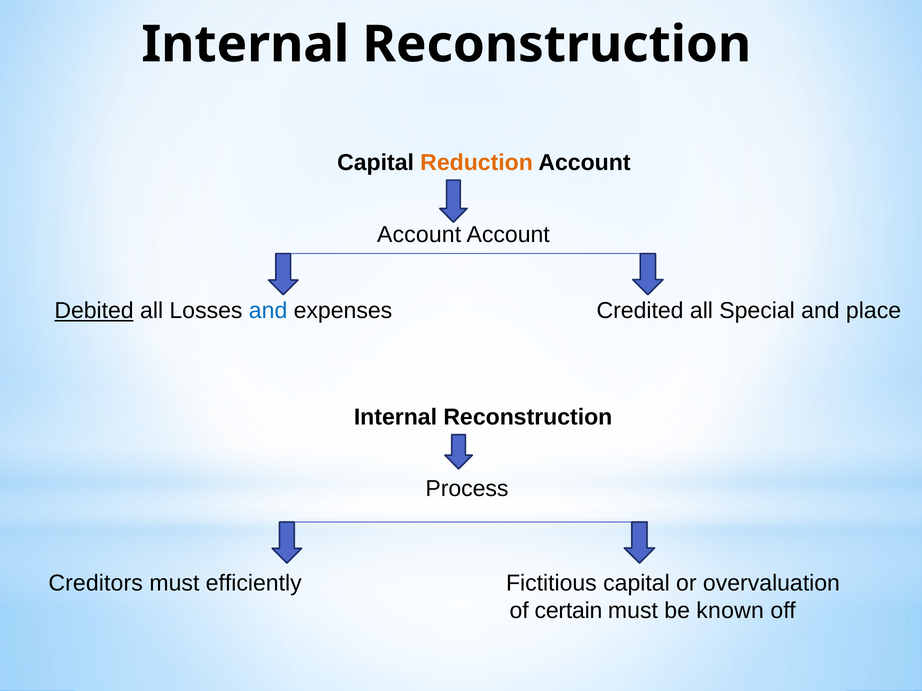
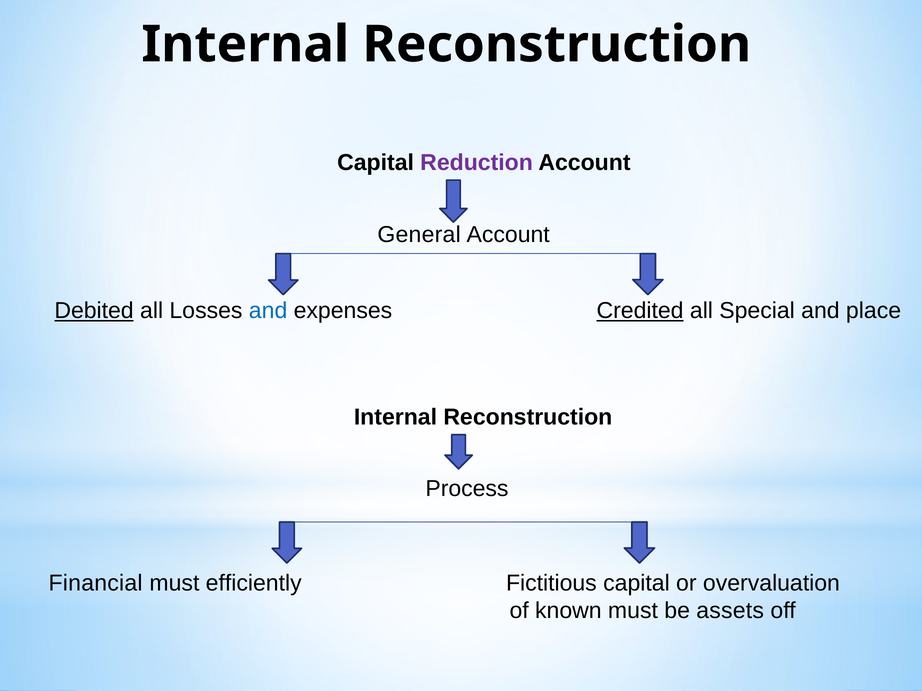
Reduction colour: orange -> purple (477, 163)
Account: Account -> General (419, 235)
Credited underline: none -> present (640, 311)
Creditors: Creditors -> Financial (96, 584)
certain: certain -> known (568, 611)
known: known -> assets (730, 611)
